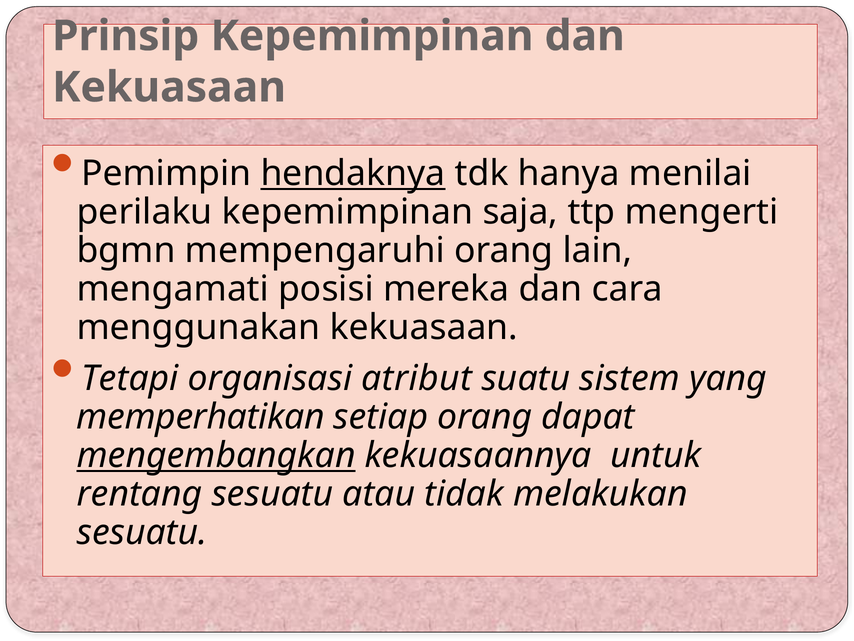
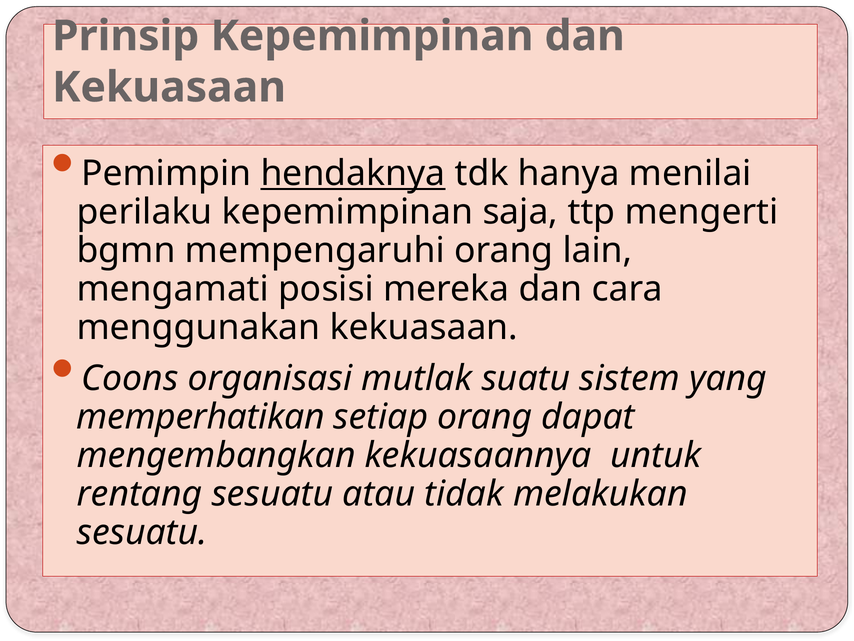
Tetapi: Tetapi -> Coons (130, 378)
atribut: atribut -> mutlak (417, 378)
mengembangkan underline: present -> none (216, 455)
